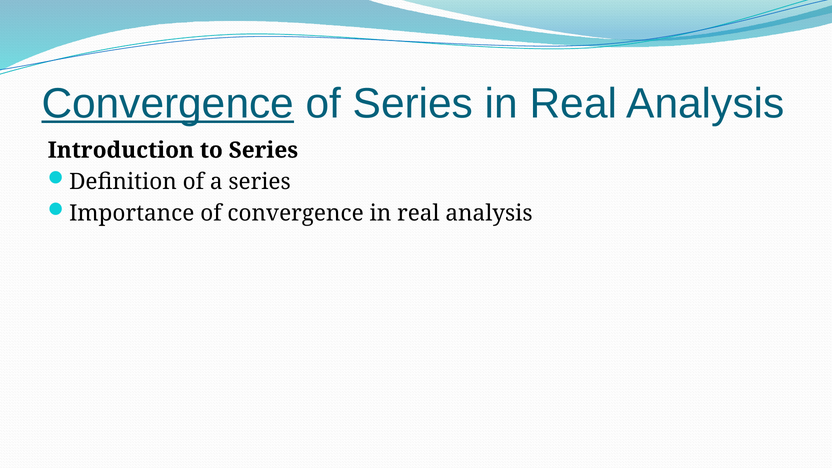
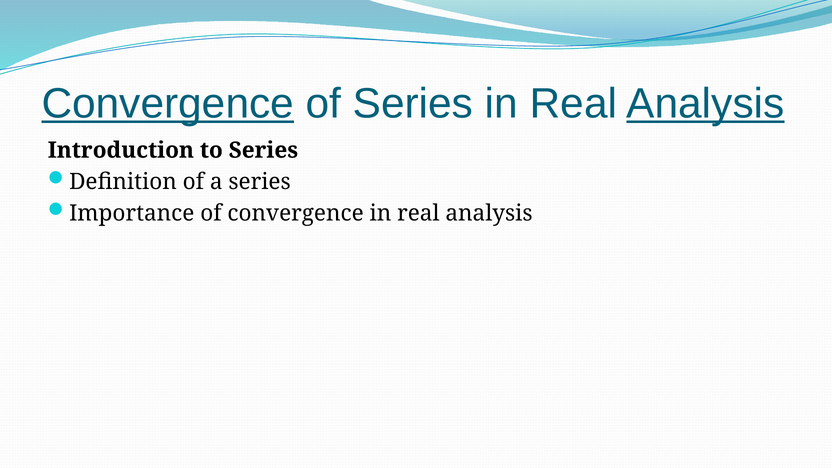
Analysis underline: none -> present (705, 104)
